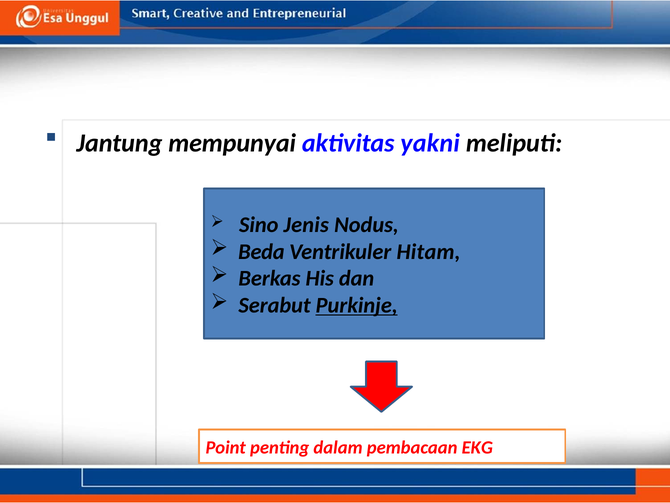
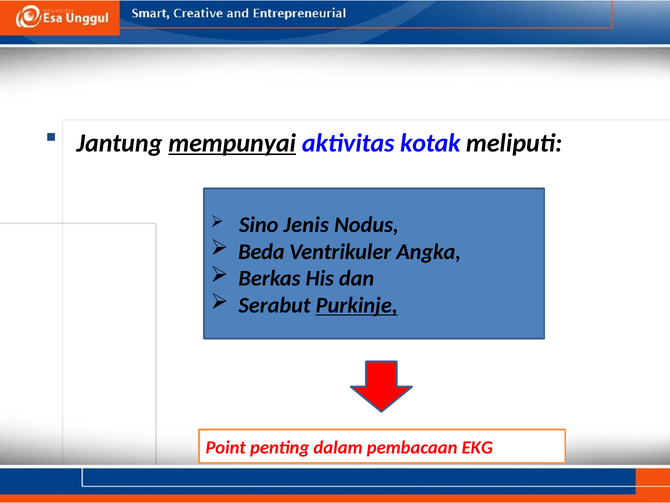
mempunyai underline: none -> present (232, 143)
yakni: yakni -> kotak (430, 143)
Hitam: Hitam -> Angka (429, 251)
